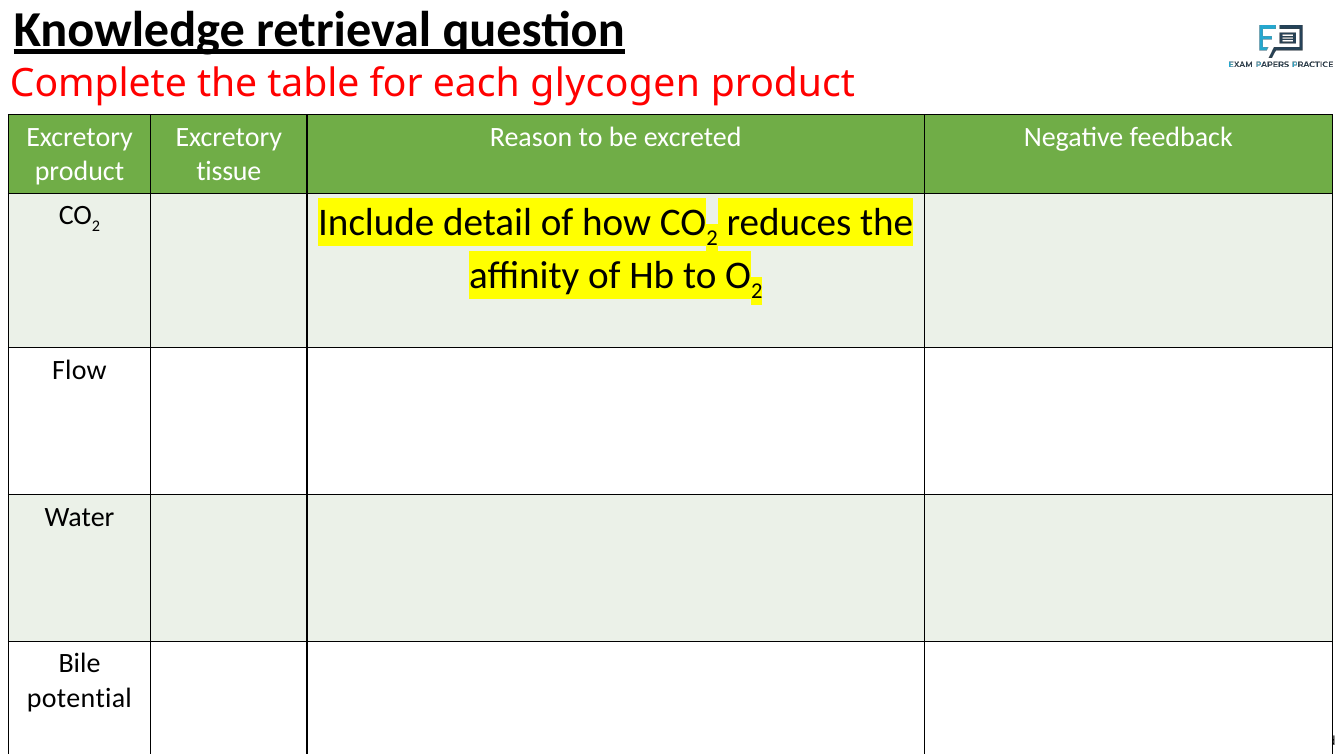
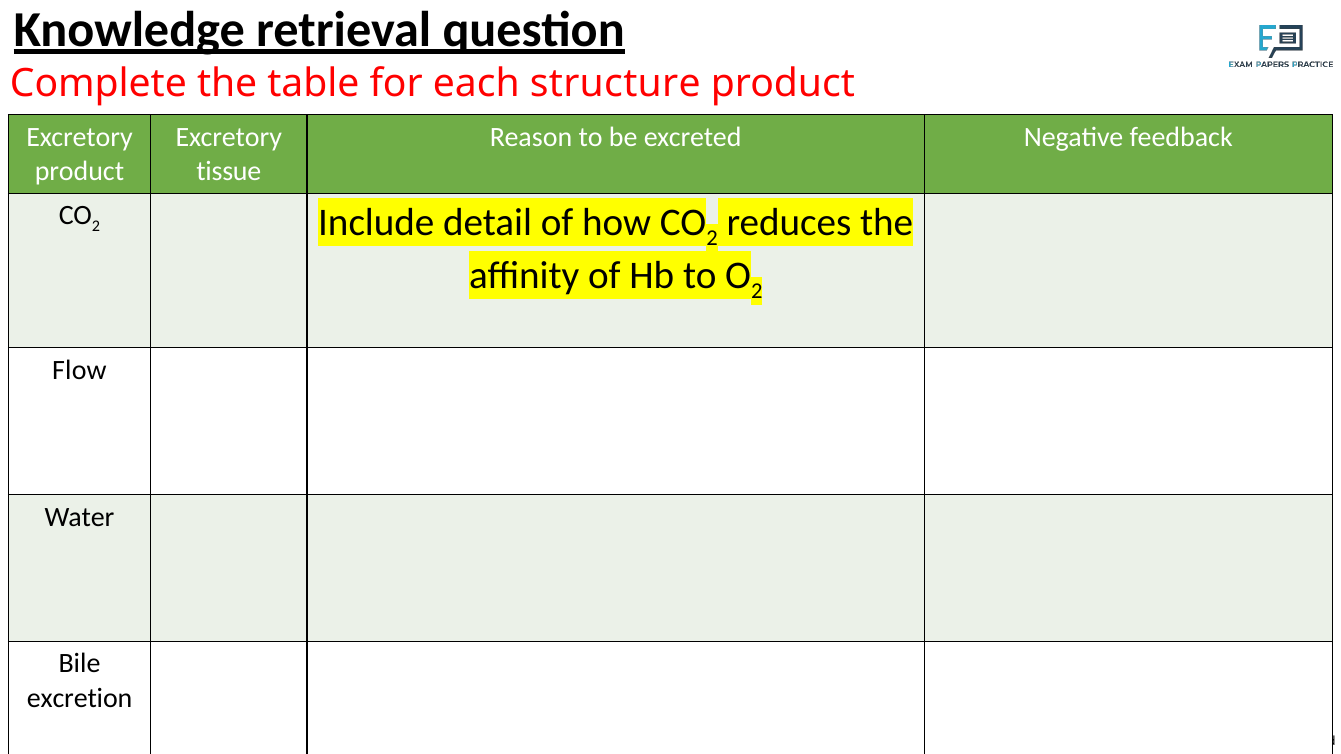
glycogen: glycogen -> structure (615, 83)
potential: potential -> excretion (80, 698)
